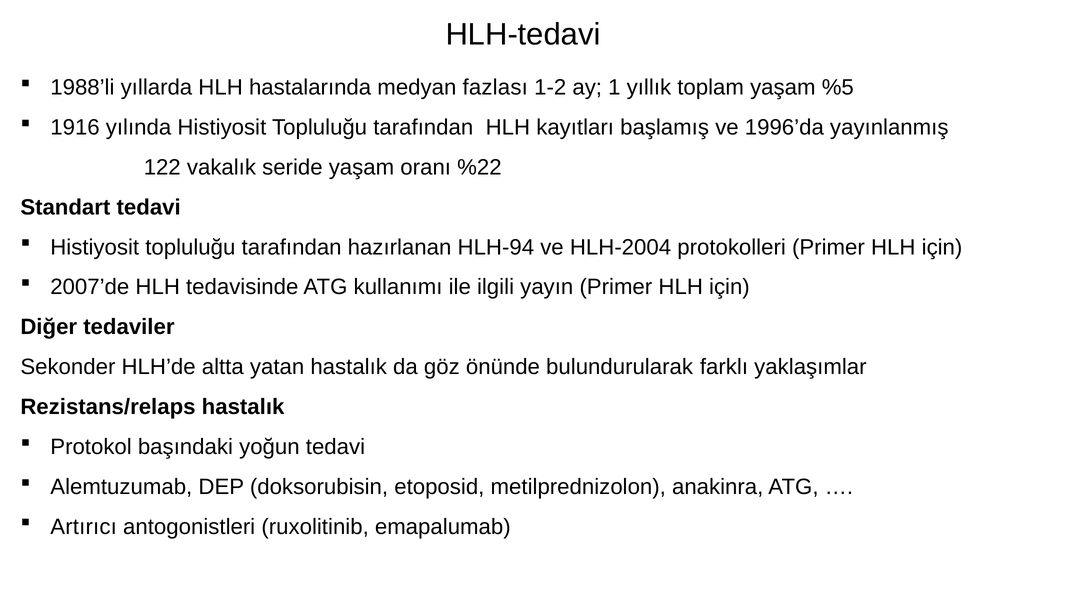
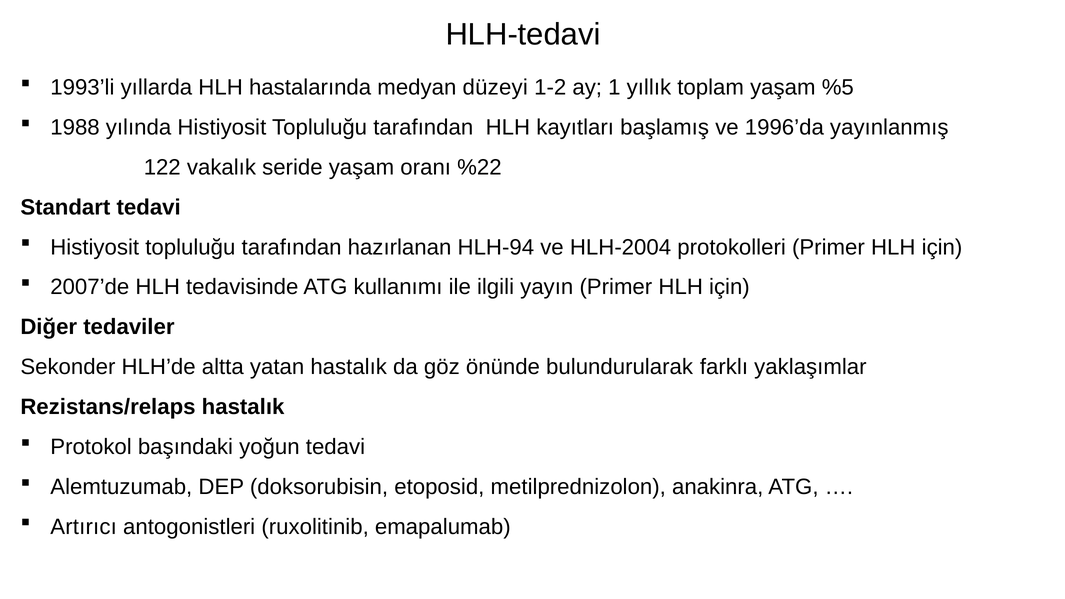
1988’li: 1988’li -> 1993’li (82, 87)
fazlası: fazlası -> düzeyi (495, 87)
1916: 1916 -> 1988 (75, 127)
